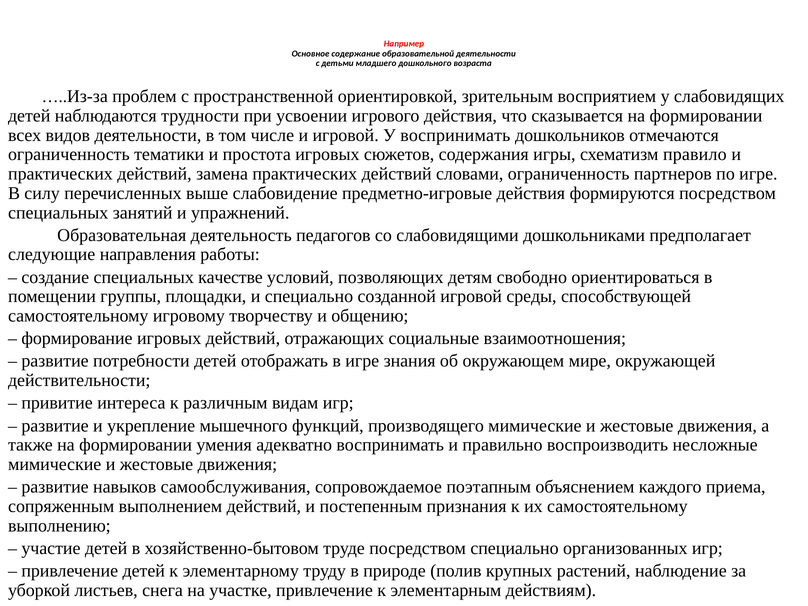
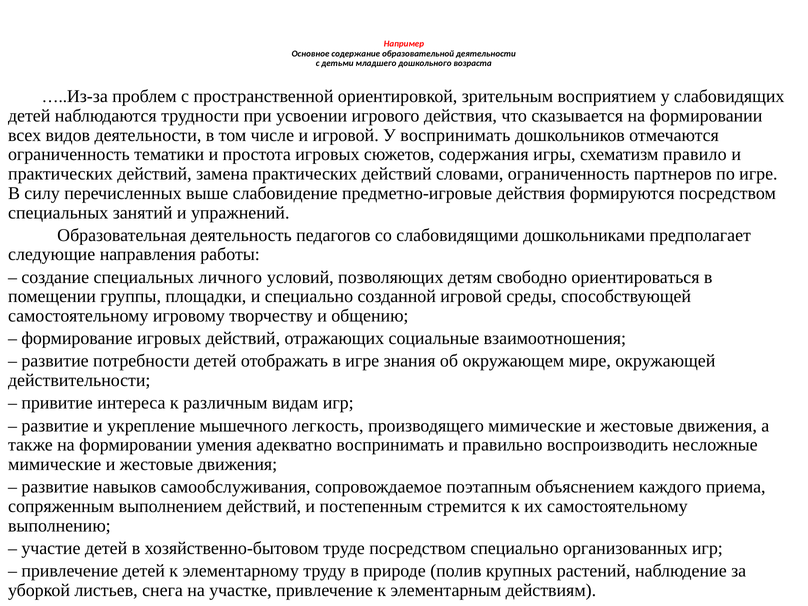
качестве: качестве -> личного (230, 277)
функций: функций -> легкость (328, 426)
признания: признания -> стремится (466, 506)
